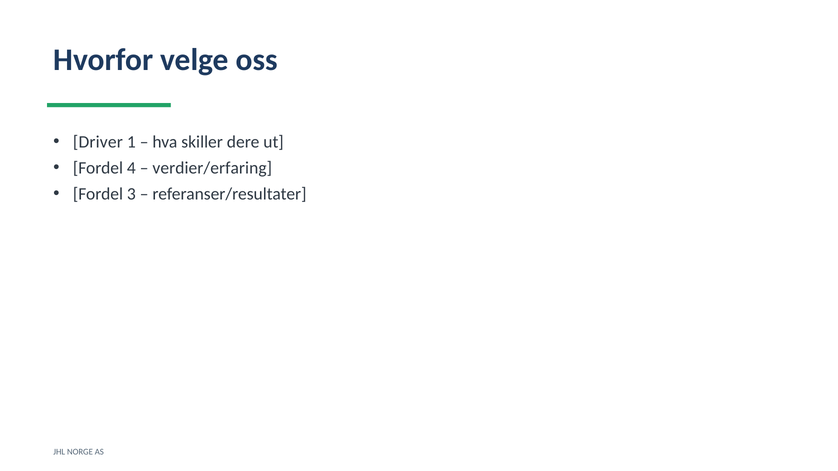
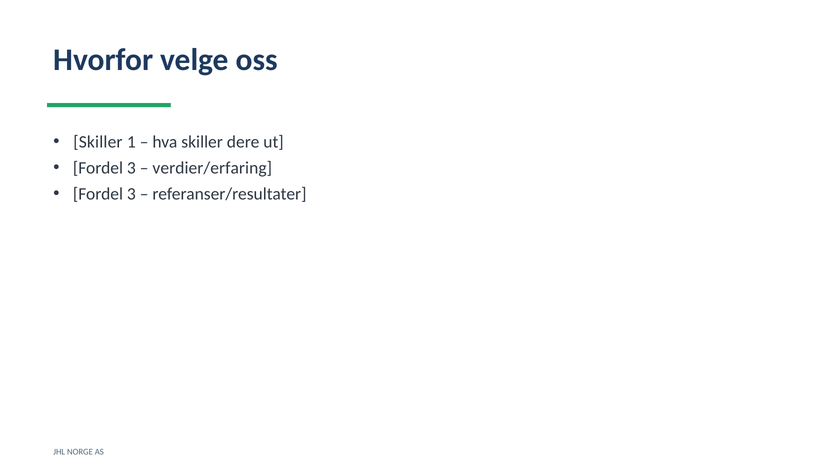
Driver: Driver -> Skiller (98, 142)
4: 4 -> 3 (131, 168)
